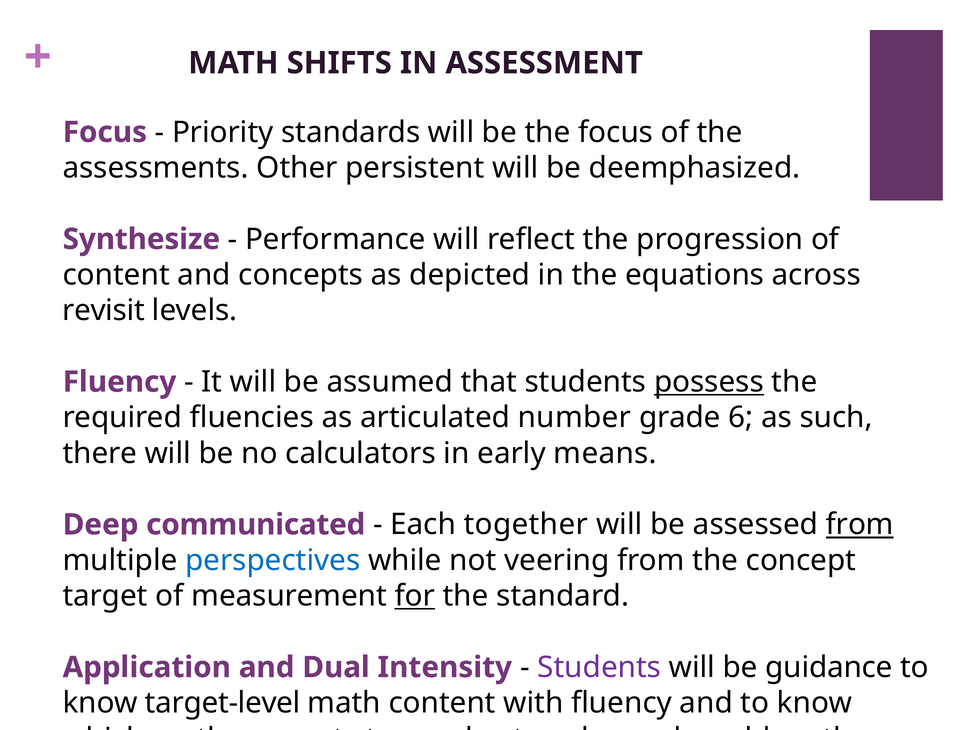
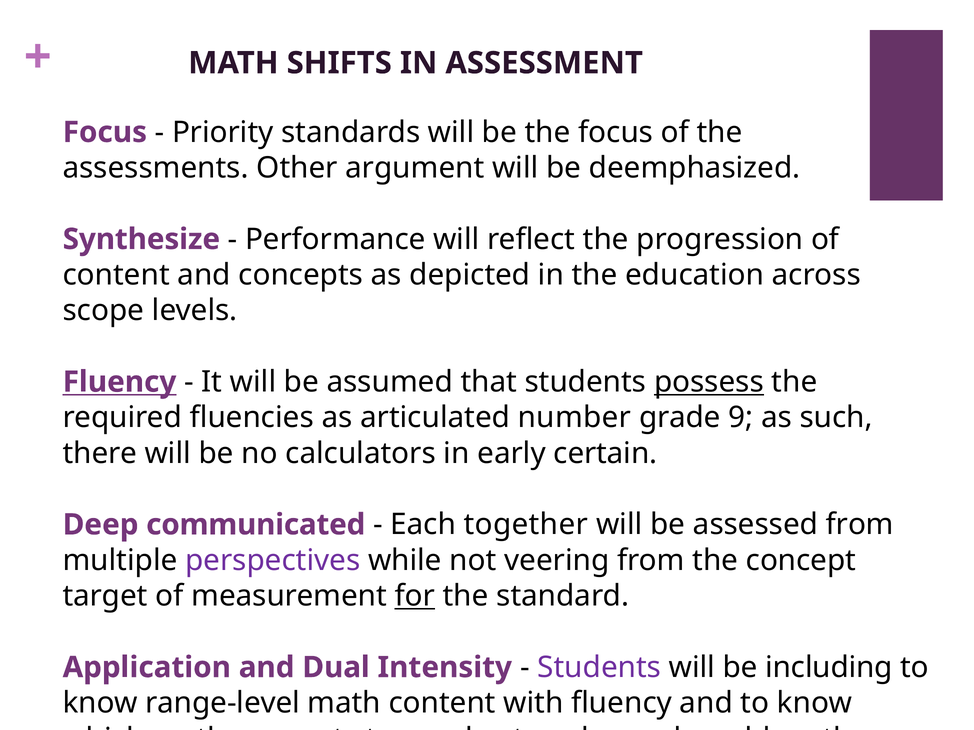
persistent: persistent -> argument (415, 168)
equations: equations -> education (695, 275)
revisit: revisit -> scope (103, 311)
Fluency underline: none -> present (120, 382)
6: 6 -> 9 (741, 418)
means: means -> certain (605, 454)
from underline: present -> none (860, 525)
perspectives colour: blue -> purple (273, 561)
guidance: guidance -> including (829, 668)
target-level: target-level -> range-level (223, 704)
